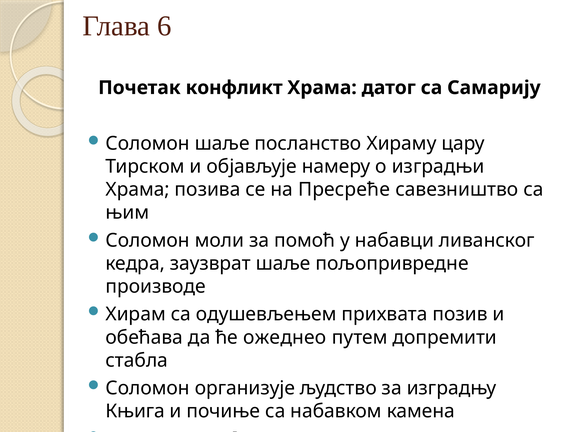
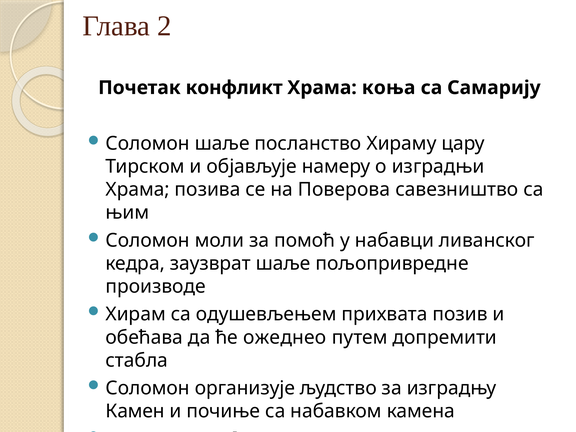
6: 6 -> 2 (164, 26)
датог: датог -> коња (389, 88)
Пресреће: Пресреће -> Поверова (344, 190)
Књига: Књига -> Камен (135, 411)
